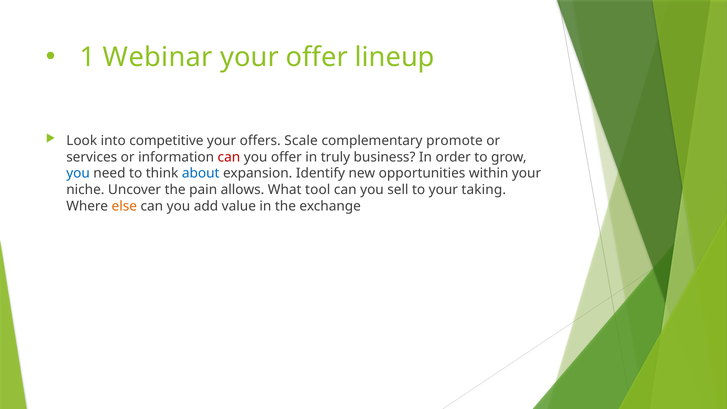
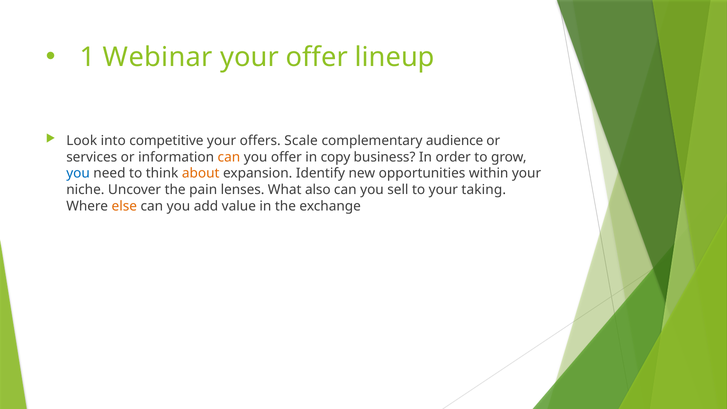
promote: promote -> audience (455, 141)
can colour: red -> orange (229, 157)
truly: truly -> copy (336, 157)
about colour: blue -> orange (201, 173)
allows: allows -> lenses (243, 190)
tool: tool -> also (318, 190)
